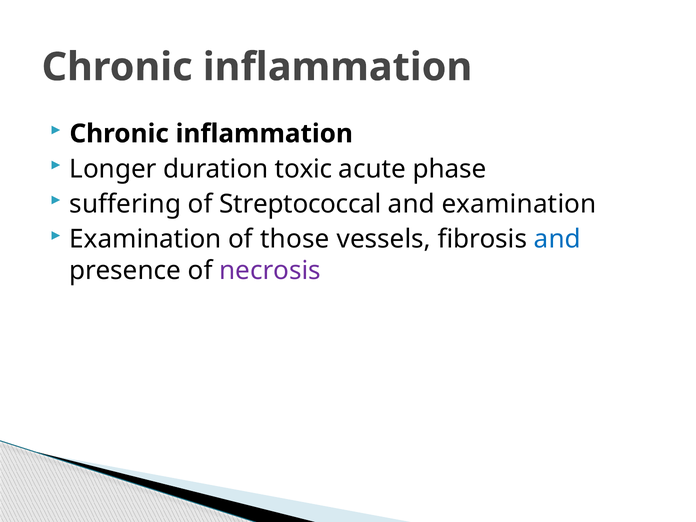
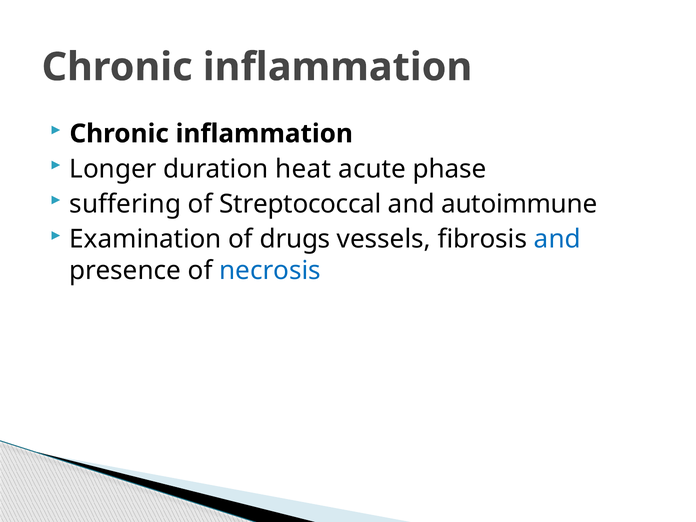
toxic: toxic -> heat (303, 169)
and examination: examination -> autoimmune (519, 204)
those: those -> drugs (295, 239)
necrosis colour: purple -> blue (270, 271)
